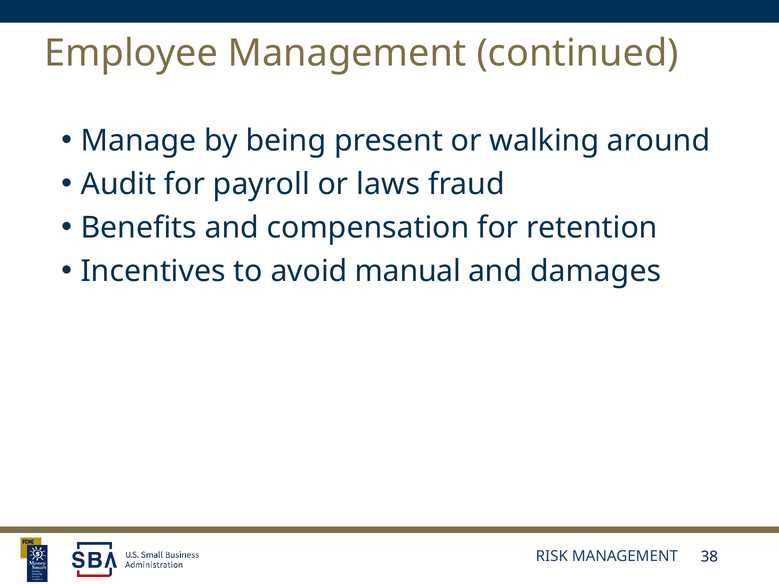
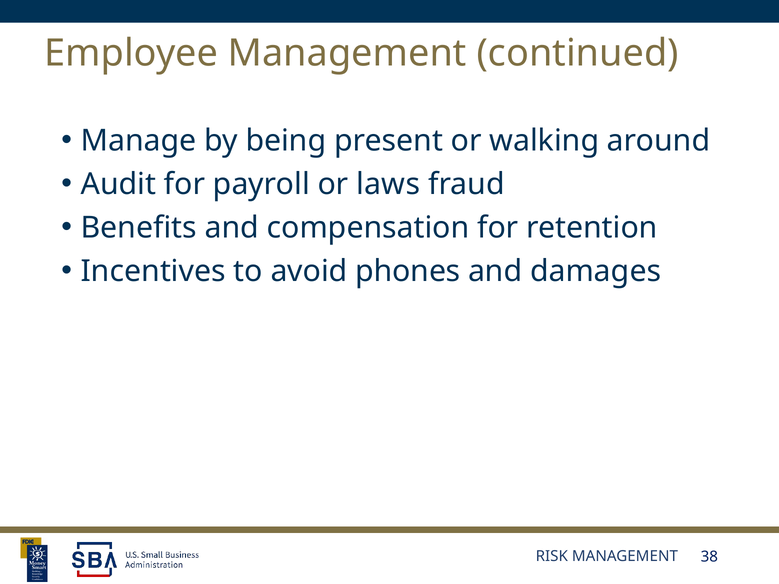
manual: manual -> phones (408, 271)
